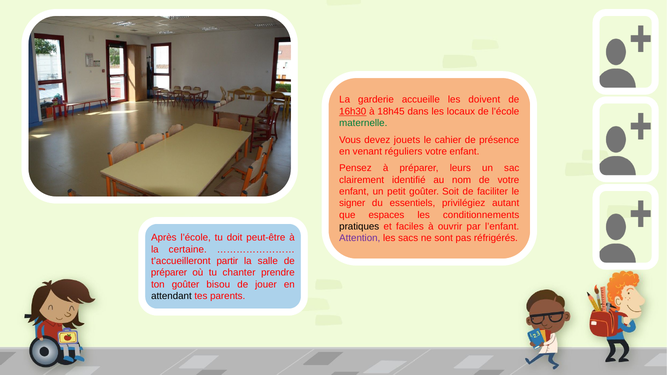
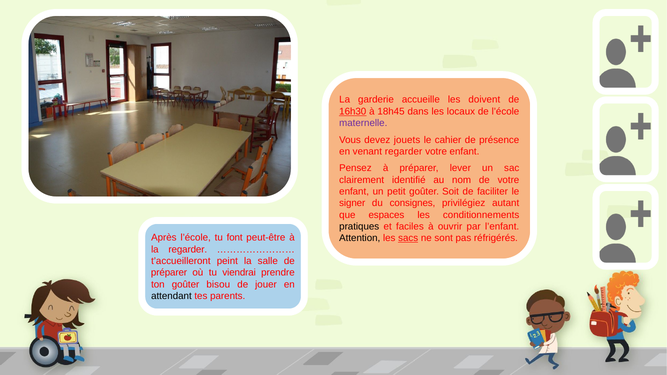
maternelle colour: green -> purple (363, 123)
venant réguliers: réguliers -> regarder (404, 152)
leurs: leurs -> lever (460, 168)
essentiels: essentiels -> consignes (413, 203)
doit: doit -> font (235, 238)
Attention colour: purple -> black (360, 238)
sacs underline: none -> present (408, 238)
la certaine: certaine -> regarder (188, 250)
partir: partir -> peint (227, 261)
chanter: chanter -> viendrai (239, 273)
